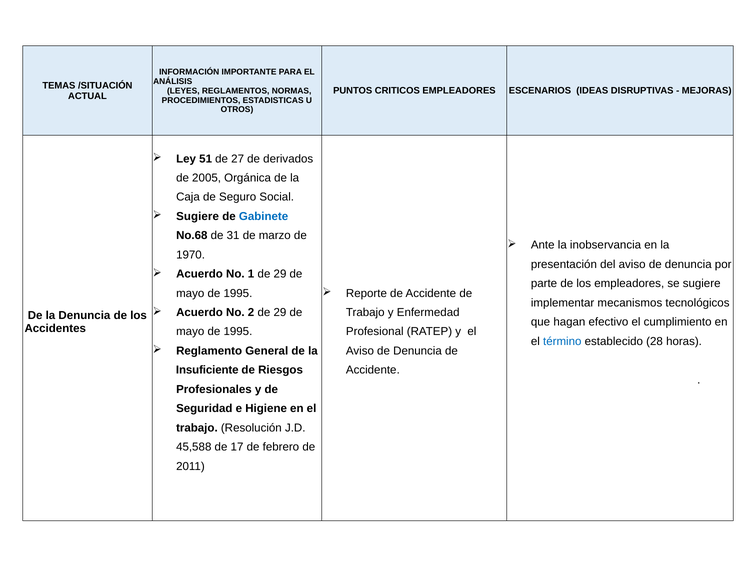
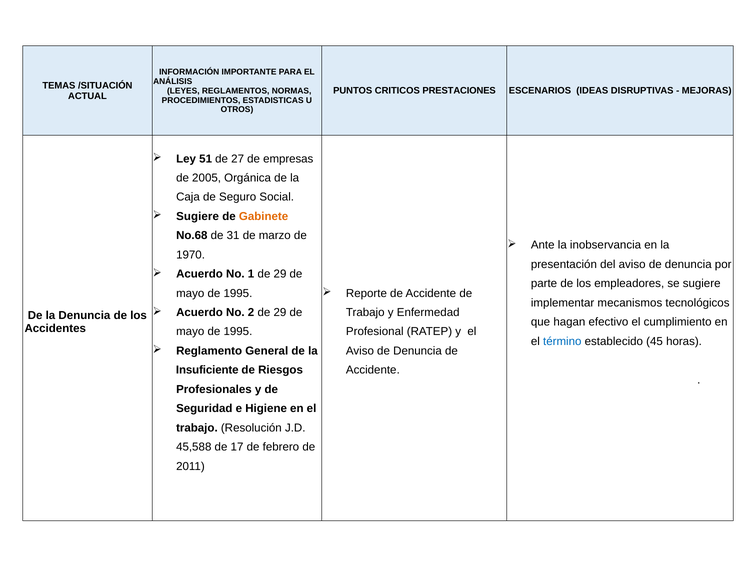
CRITICOS EMPLEADORES: EMPLEADORES -> PRESTACIONES (459, 91)
derivados: derivados -> empresas (288, 159)
Gabinete colour: blue -> orange (264, 216)
28: 28 -> 45 (655, 341)
